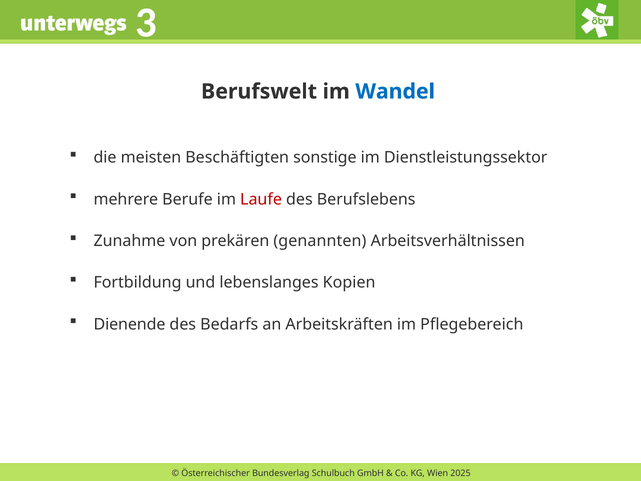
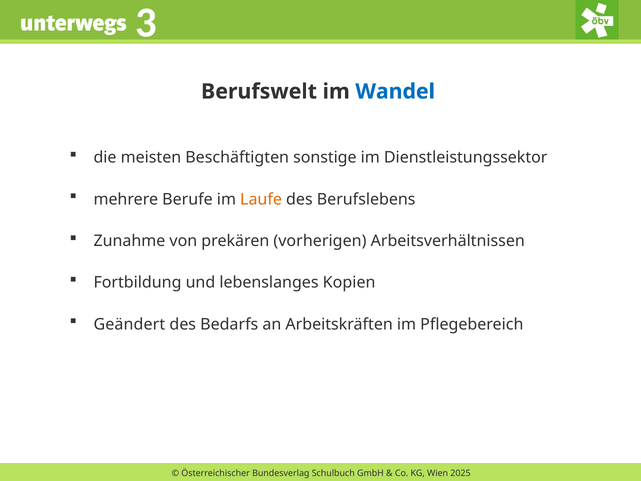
Laufe colour: red -> orange (261, 199)
genannten: genannten -> vorherigen (320, 241)
Dienende: Dienende -> Geändert (129, 324)
